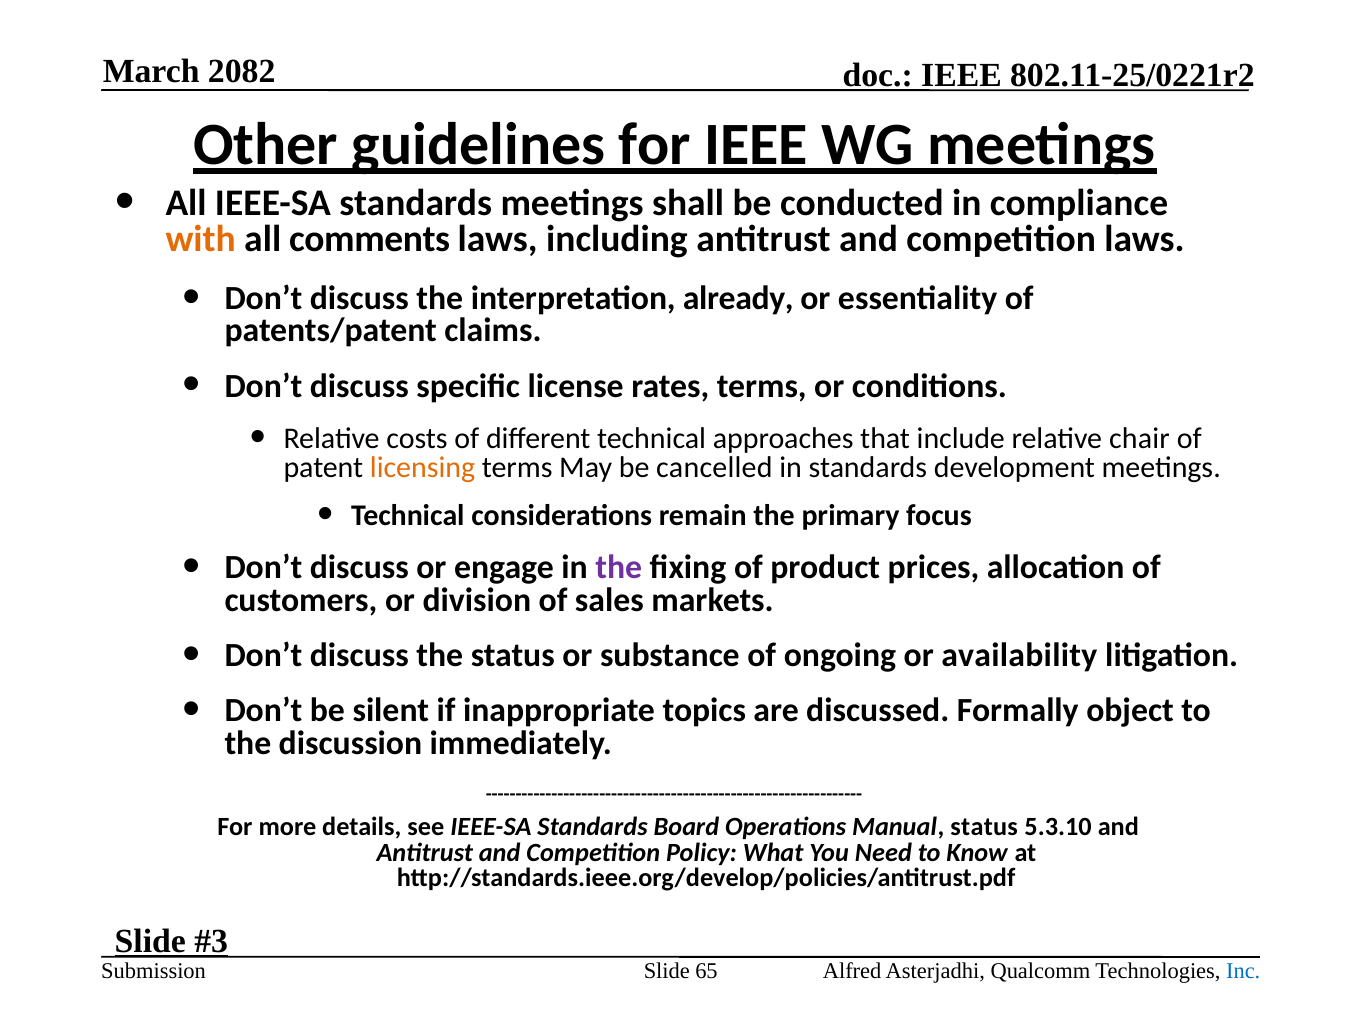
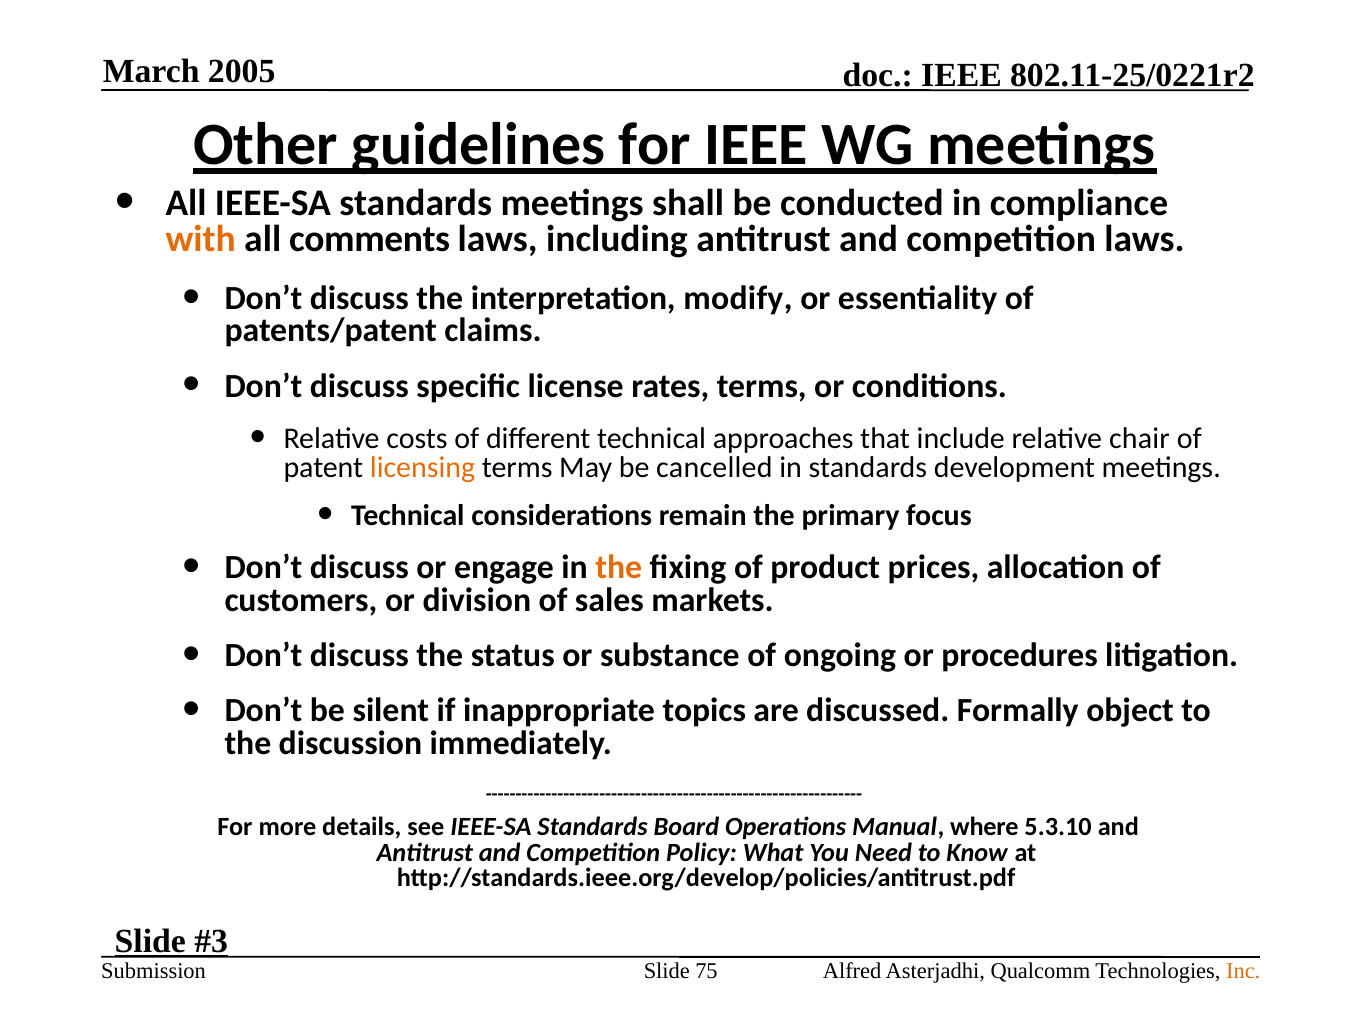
2082: 2082 -> 2005 (242, 72)
already: already -> modify (738, 298)
the colour: purple -> orange (619, 567)
availability: availability -> procedures (1020, 655)
Manual status: status -> where (984, 827)
65: 65 -> 75 (706, 971)
Inc colour: blue -> orange (1243, 971)
